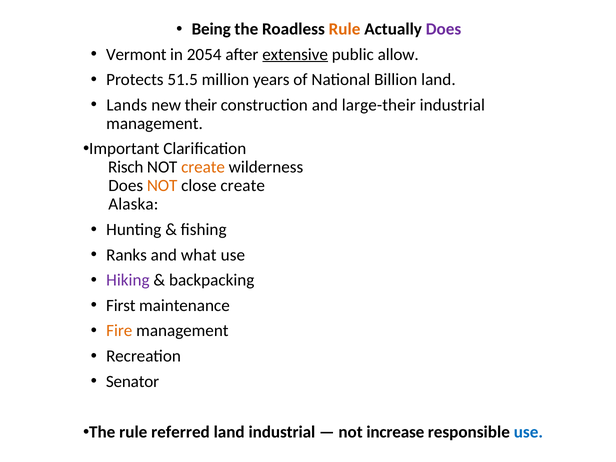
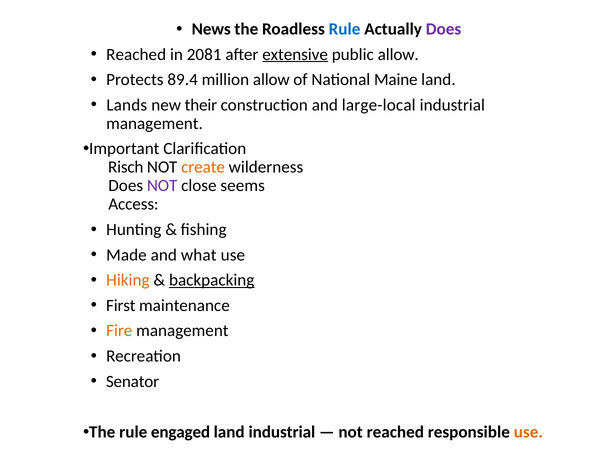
Being: Being -> News (211, 29)
Rule colour: orange -> blue (345, 29)
Vermont: Vermont -> Reached (136, 54)
2054: 2054 -> 2081 (204, 54)
51.5: 51.5 -> 89.4 (183, 80)
million years: years -> allow (271, 80)
Billion: Billion -> Maine (396, 80)
large-their: large-their -> large-local (379, 105)
NOT colour: orange -> purple (162, 186)
close create: create -> seems (243, 186)
Alaska: Alaska -> Access (133, 204)
Ranks: Ranks -> Made (126, 255)
Hiking colour: purple -> orange (128, 280)
backpacking underline: none -> present (212, 280)
referred: referred -> engaged (181, 432)
not increase: increase -> reached (395, 432)
use colour: blue -> orange (528, 432)
